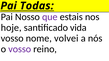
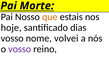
Todas: Todas -> Morte (37, 6)
que colour: purple -> orange (50, 17)
vida: vida -> dias (78, 28)
